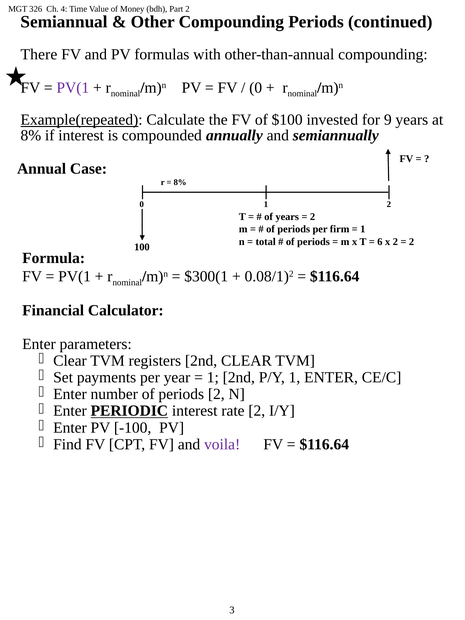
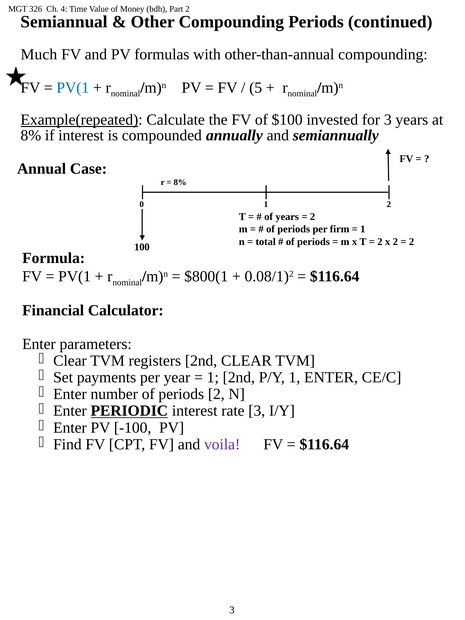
There: There -> Much (39, 54)
PV(1 colour: purple -> blue (73, 88)
0: 0 -> 5 (256, 88)
for 9: 9 -> 3 (388, 120)
6: 6 -> 2 (380, 242)
$300(1: $300(1 -> $800(1 (206, 277)
rate 2: 2 -> 3 (257, 411)
